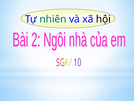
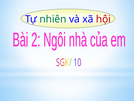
hội colour: black -> red (103, 19)
